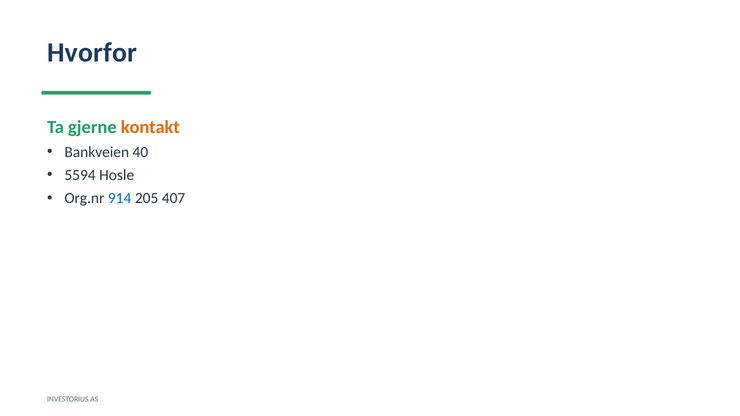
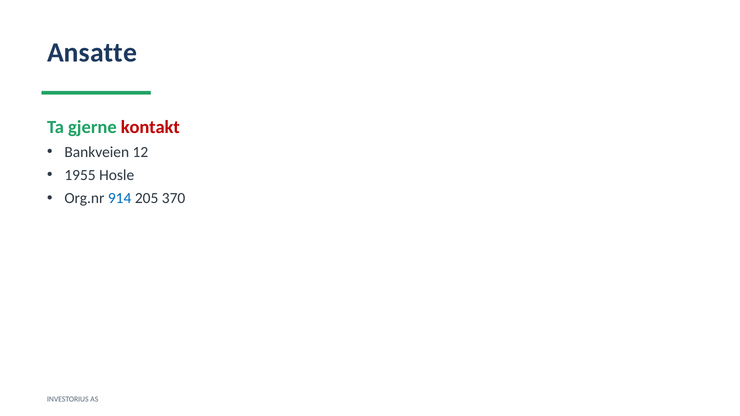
Hvorfor: Hvorfor -> Ansatte (92, 53)
kontakt colour: orange -> red (150, 127)
40: 40 -> 12 (140, 152)
5594: 5594 -> 1955 (80, 175)
407: 407 -> 370 (174, 198)
